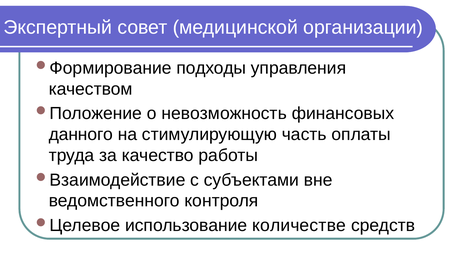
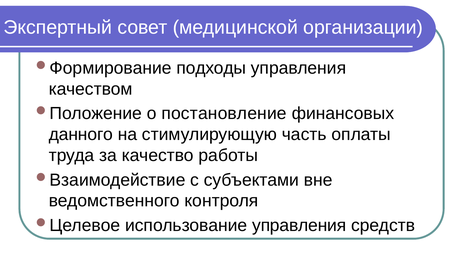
невозможность: невозможность -> постановление (224, 114)
использование количестве: количестве -> управления (299, 226)
